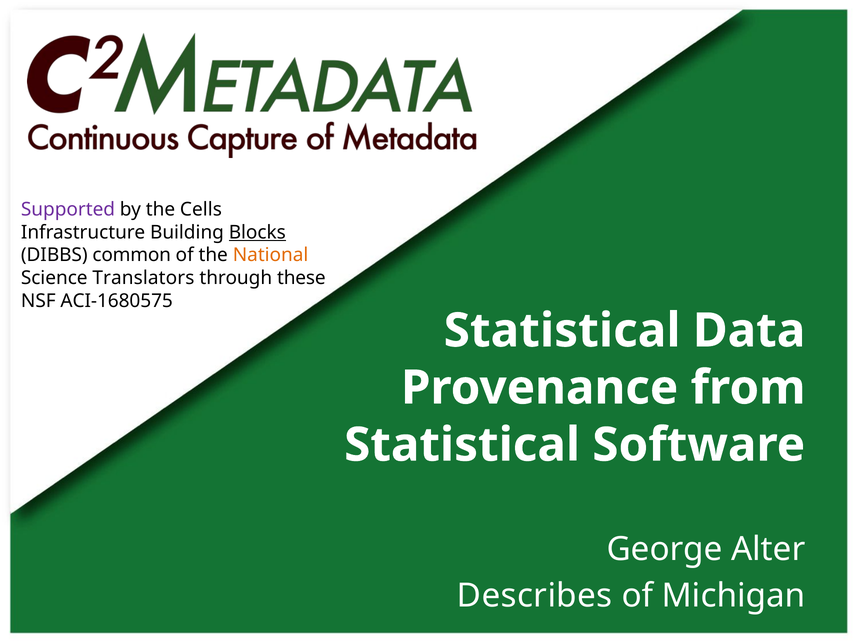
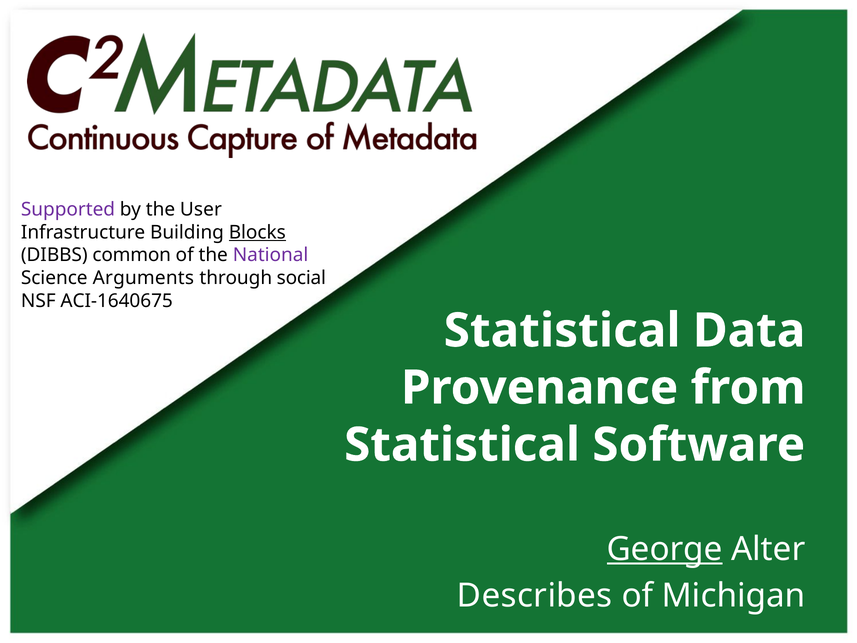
Cells: Cells -> User (201, 209)
National colour: orange -> purple (271, 255)
Translators: Translators -> Arguments (143, 278)
these: these -> social (301, 278)
ACI-1680575: ACI-1680575 -> ACI-1640675 (117, 301)
George underline: none -> present (665, 549)
